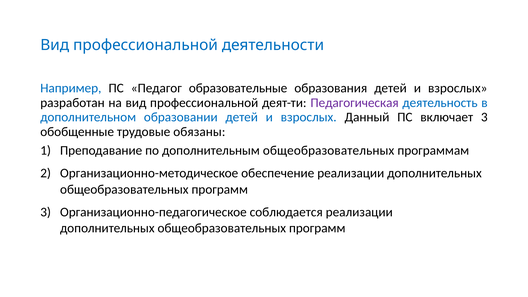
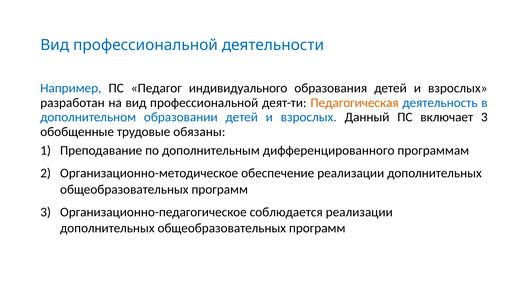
образовательные: образовательные -> индивидуального (238, 88)
Педагогическая colour: purple -> orange (355, 103)
дополнительным общеобразовательных: общеобразовательных -> дифференцированного (329, 151)
